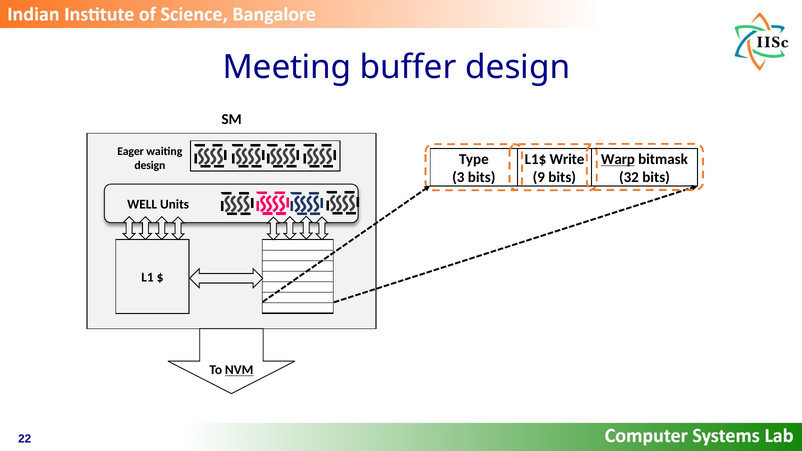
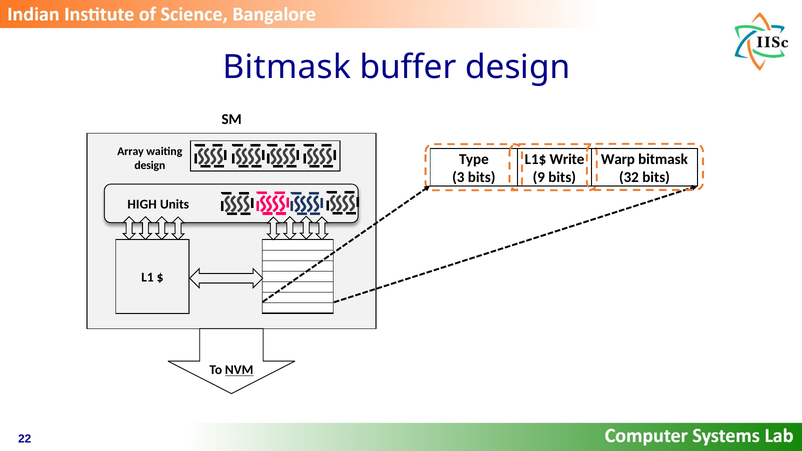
Meeting: Meeting -> Bitmask (287, 67)
Eager: Eager -> Array (131, 152)
Warp underline: present -> none (618, 159)
WELL: WELL -> HIGH (142, 204)
